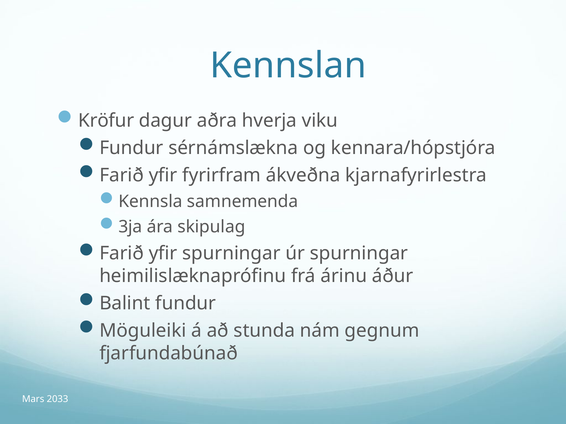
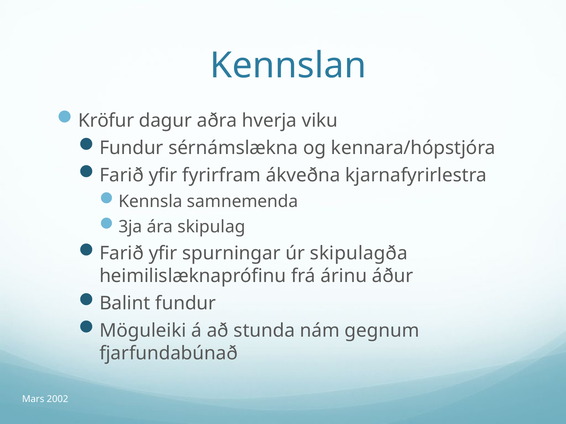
úr spurningar: spurningar -> skipulagða (359, 254)
2033: 2033 -> 2002 (57, 400)
